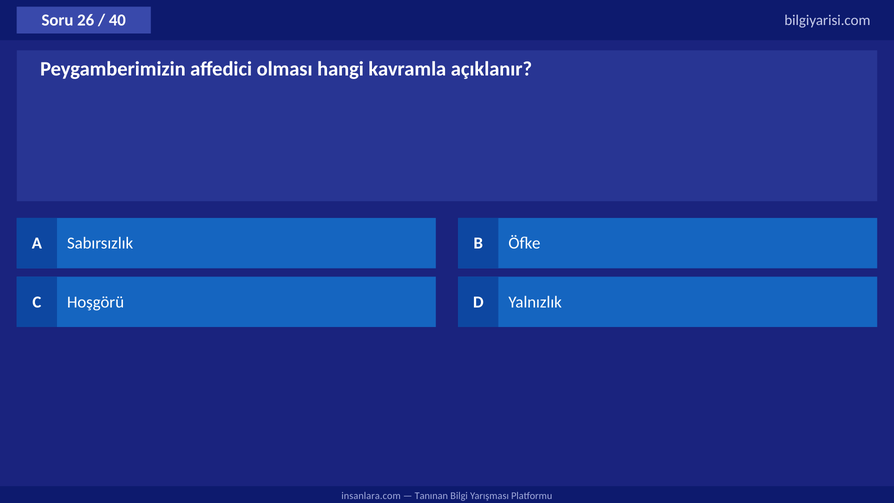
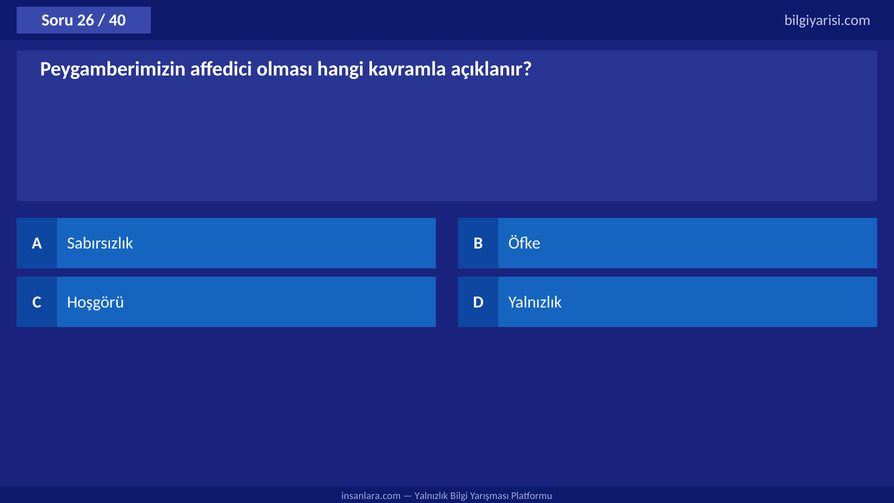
Tanınan: Tanınan -> Yalnızlık (431, 496)
